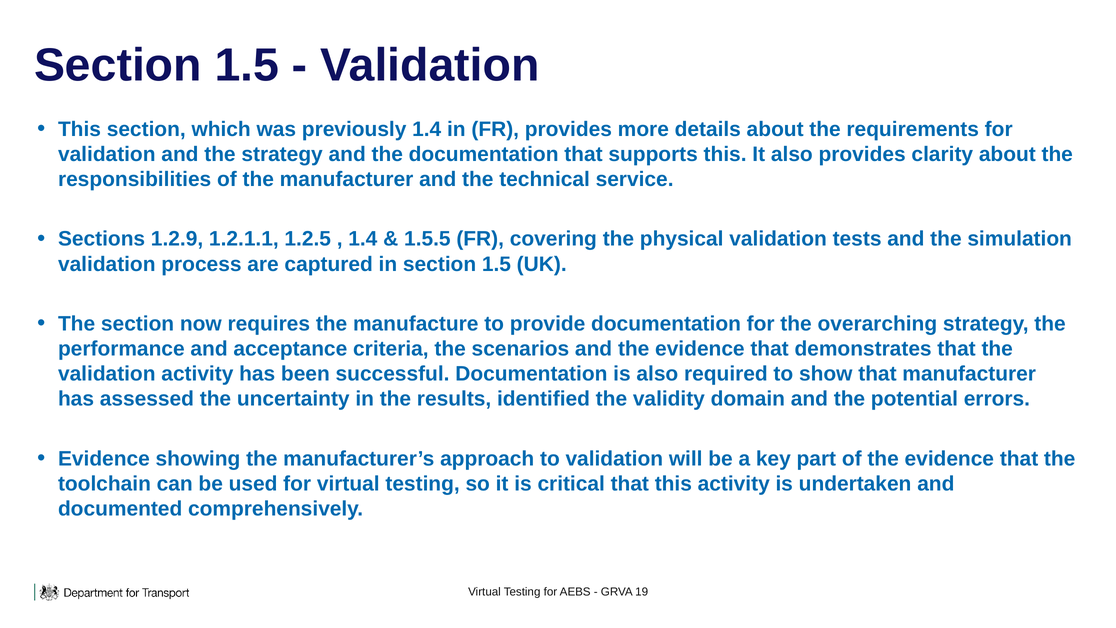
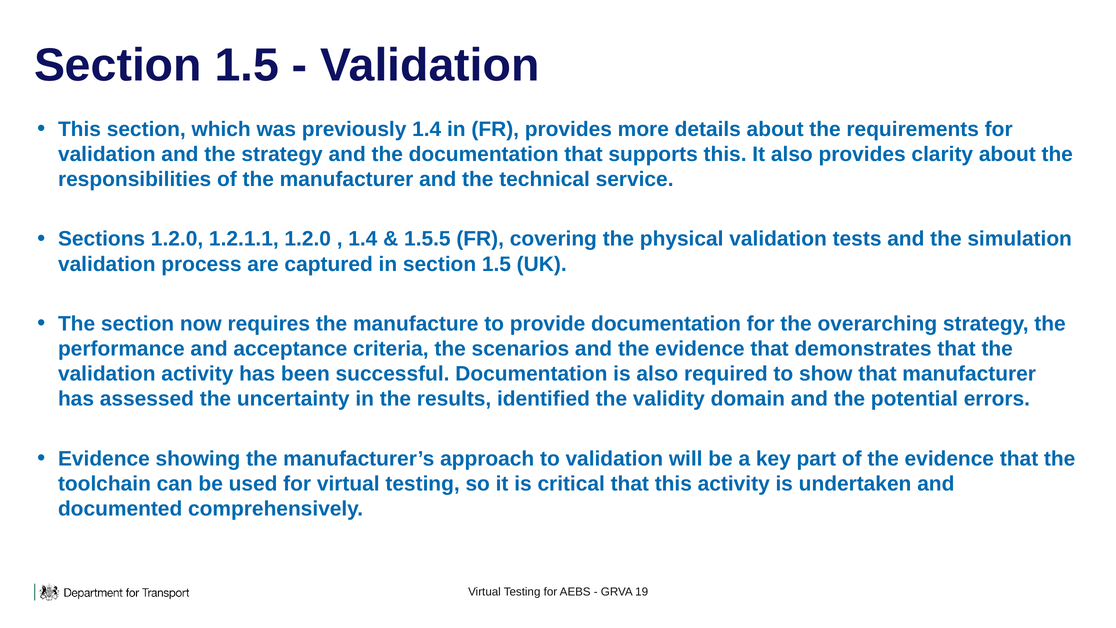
Sections 1.2.9: 1.2.9 -> 1.2.0 (177, 239)
1.2.1.1 1.2.5: 1.2.5 -> 1.2.0 (308, 239)
